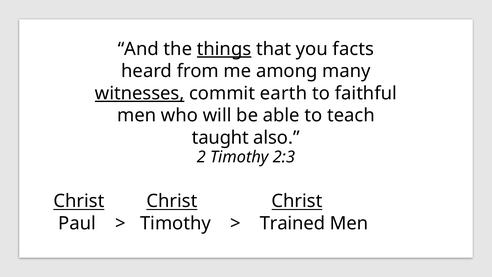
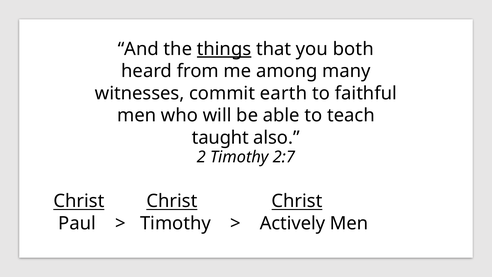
facts: facts -> both (353, 49)
witnesses underline: present -> none (140, 93)
2:3: 2:3 -> 2:7 (284, 157)
Trained: Trained -> Actively (292, 223)
